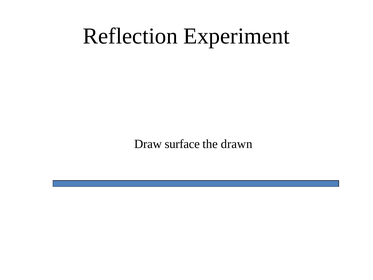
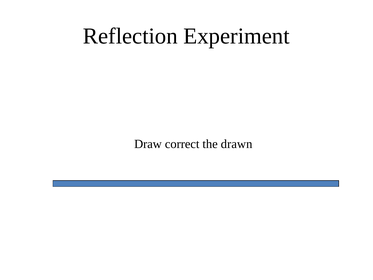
surface: surface -> correct (182, 144)
